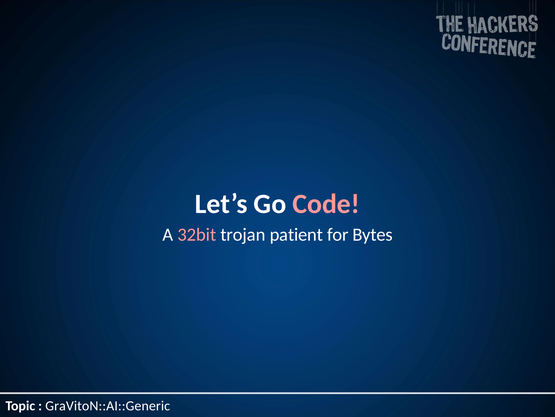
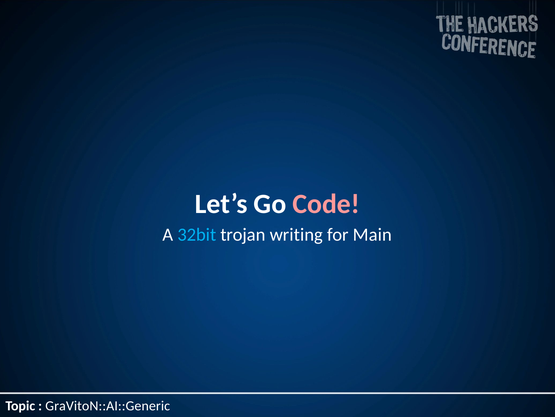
32bit colour: pink -> light blue (197, 234)
patient: patient -> writing (296, 234)
Bytes: Bytes -> Main (372, 234)
